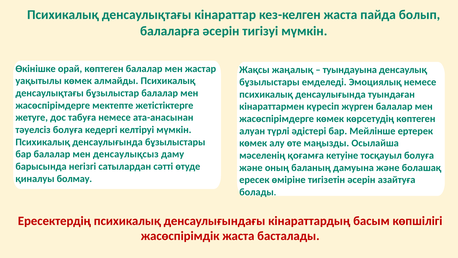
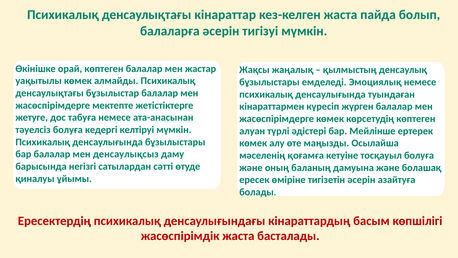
туындауына: туындауына -> қылмыстың (350, 70)
болмау: болмау -> ұйымы (74, 179)
